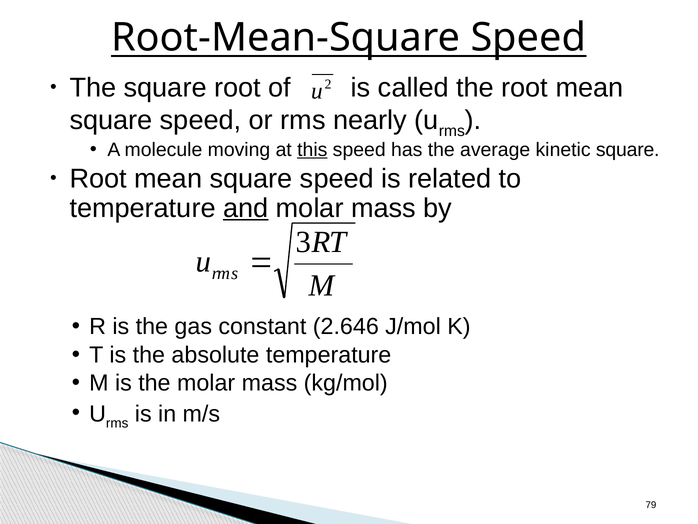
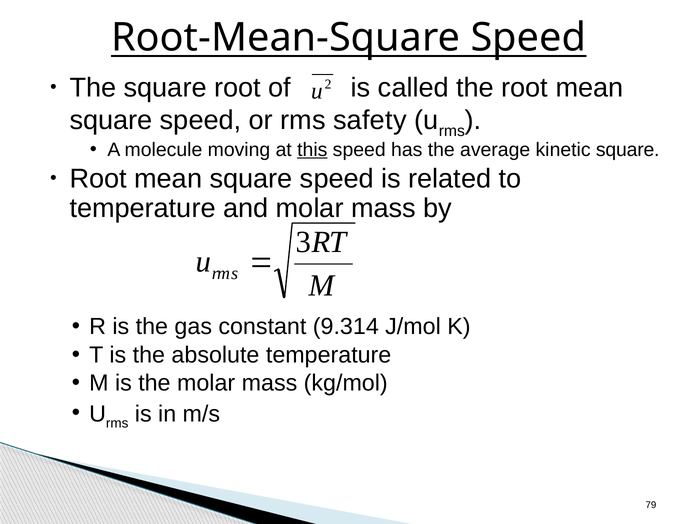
nearly: nearly -> safety (370, 120)
and underline: present -> none (246, 208)
2.646: 2.646 -> 9.314 (346, 326)
